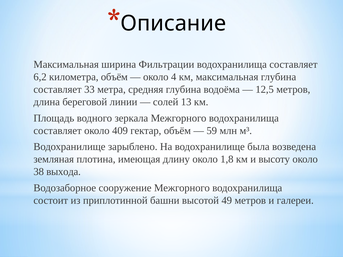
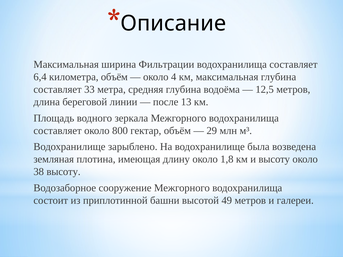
6,2: 6,2 -> 6,4 (40, 77)
солей: солей -> после (166, 102)
409: 409 -> 800 (120, 131)
59: 59 -> 29 (212, 131)
38 выхода: выхода -> высоту (64, 172)
